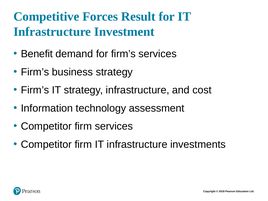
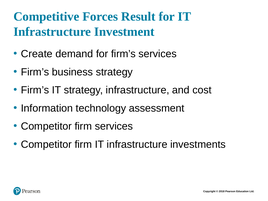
Benefit: Benefit -> Create (37, 54)
